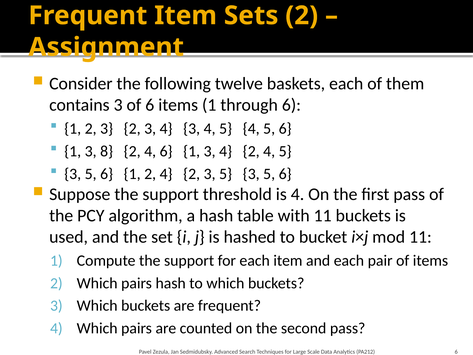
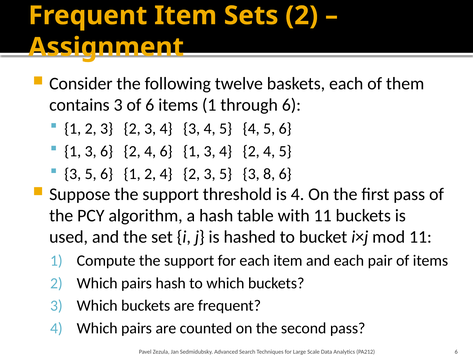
3 8: 8 -> 6 (107, 151)
5 3 5: 5 -> 8 (269, 174)
